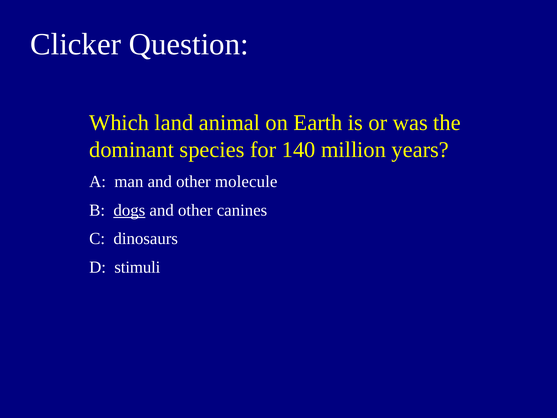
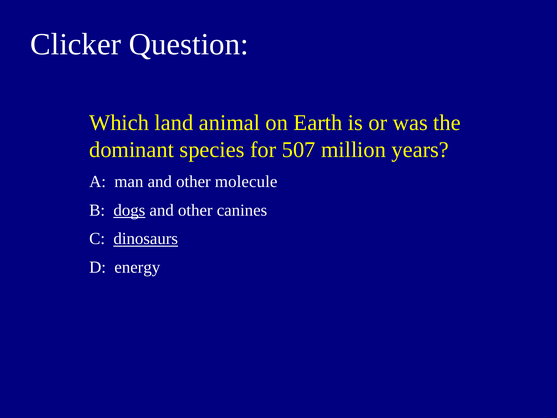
140: 140 -> 507 (299, 150)
dinosaurs underline: none -> present (146, 239)
stimuli: stimuli -> energy (137, 267)
